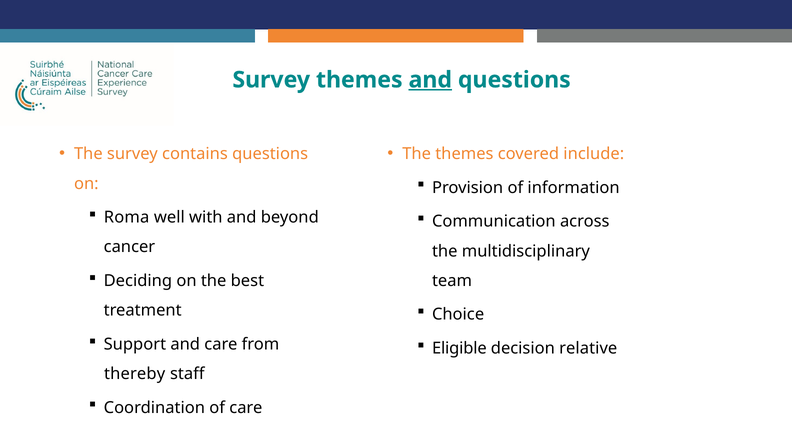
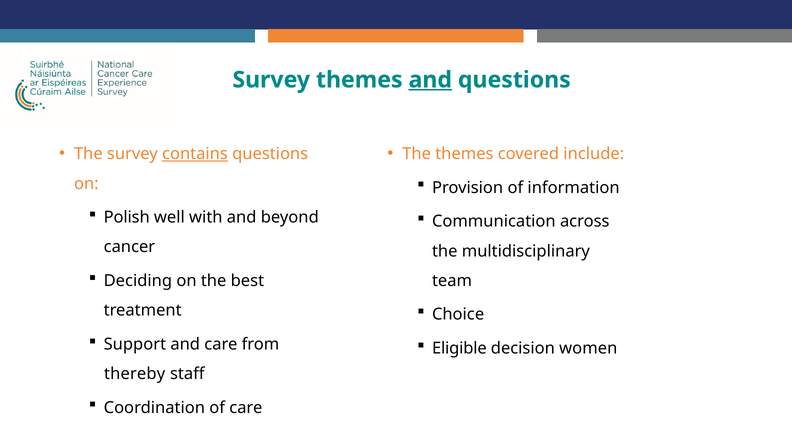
contains underline: none -> present (195, 154)
Roma: Roma -> Polish (127, 218)
relative: relative -> women (588, 349)
